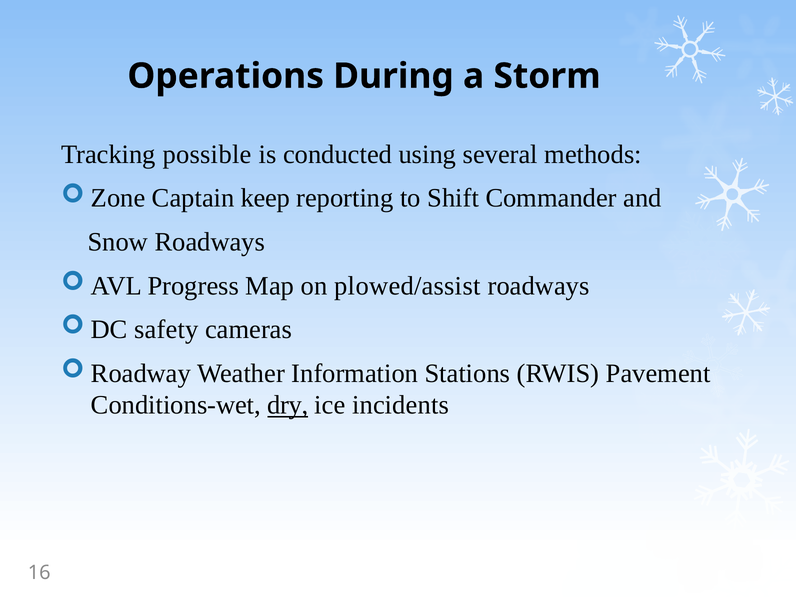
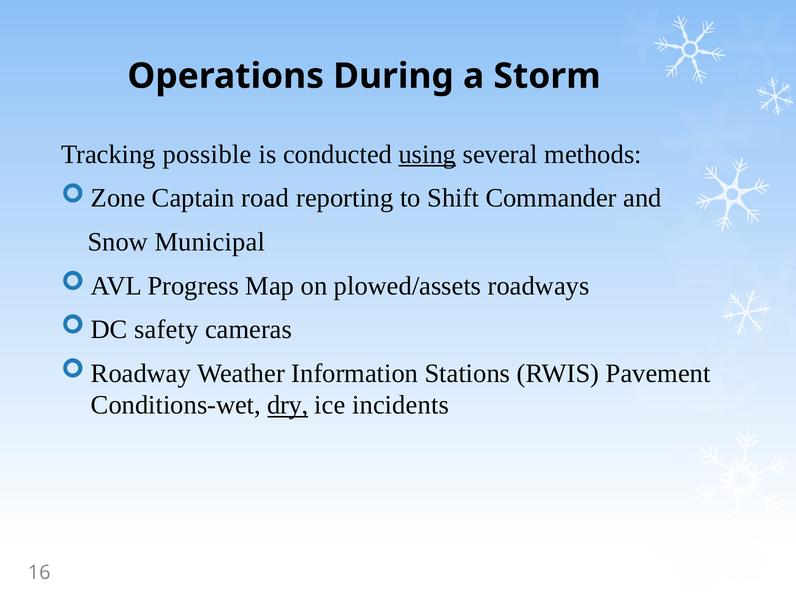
using underline: none -> present (427, 154)
keep: keep -> road (265, 198)
Snow Roadways: Roadways -> Municipal (210, 242)
plowed/assist: plowed/assist -> plowed/assets (408, 286)
